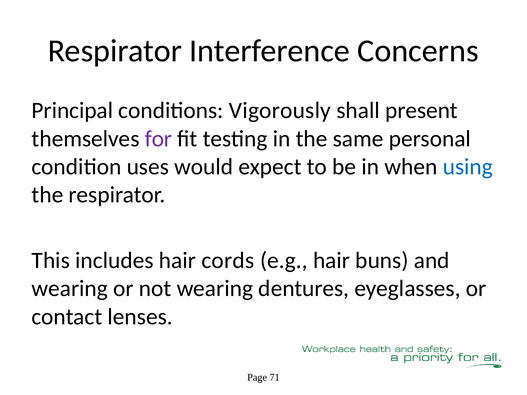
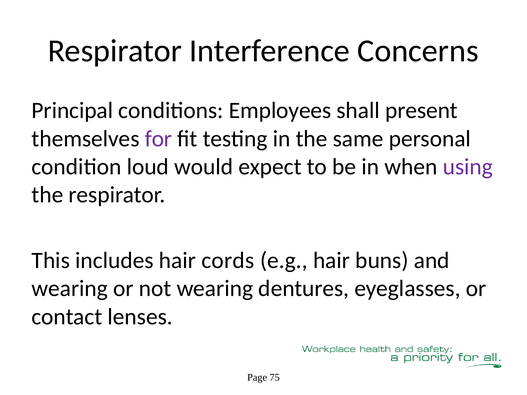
Vigorously: Vigorously -> Employees (280, 111)
uses: uses -> loud (148, 167)
using colour: blue -> purple (468, 167)
71: 71 -> 75 (275, 378)
